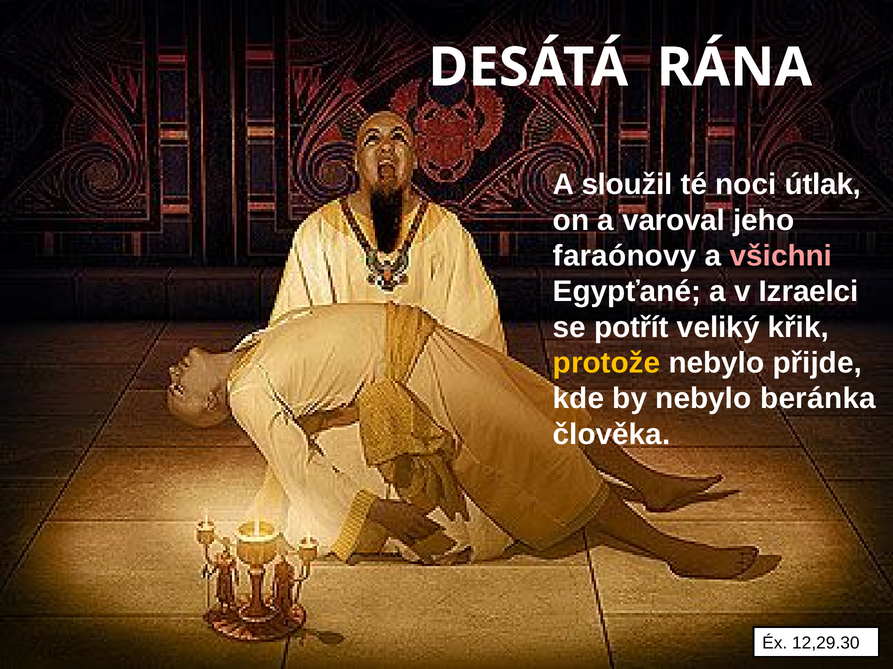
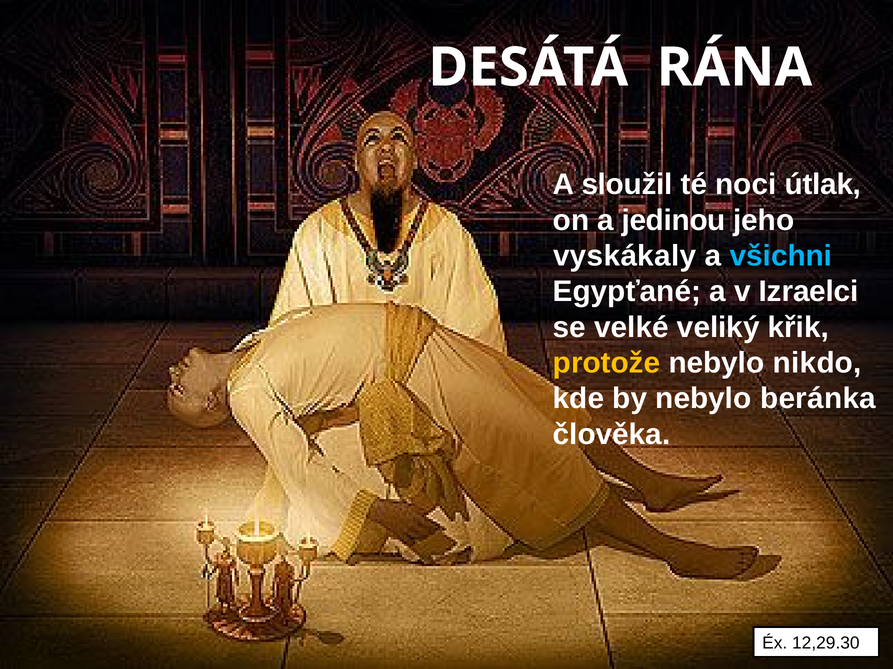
varoval: varoval -> jedinou (674, 220)
faraónovy: faraónovy -> vyskákaly (625, 256)
všichni colour: pink -> light blue (781, 256)
potřít: potřít -> velké (631, 328)
přijde: přijde -> nikdo (817, 363)
